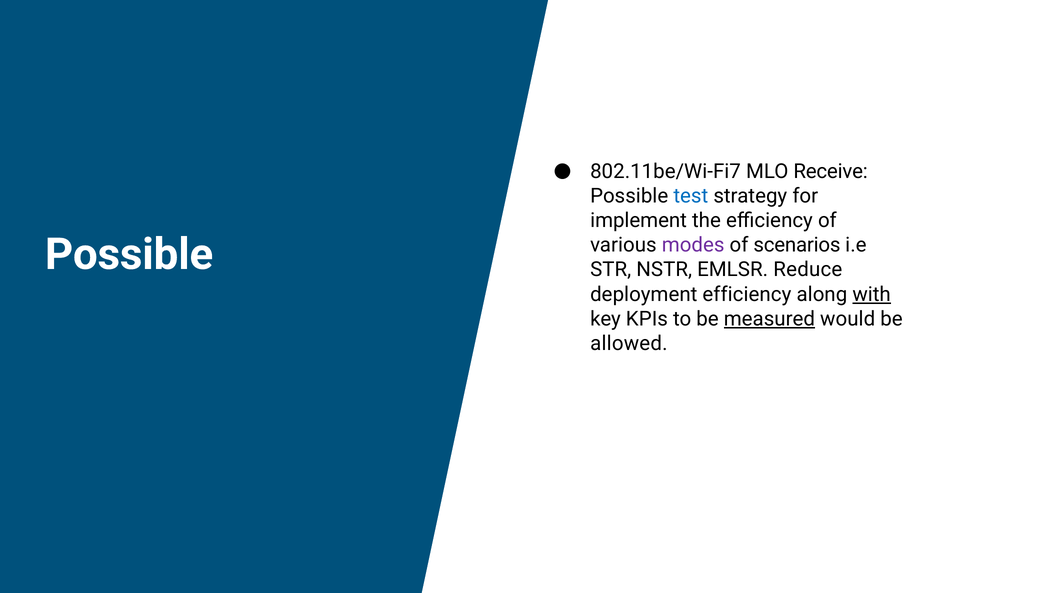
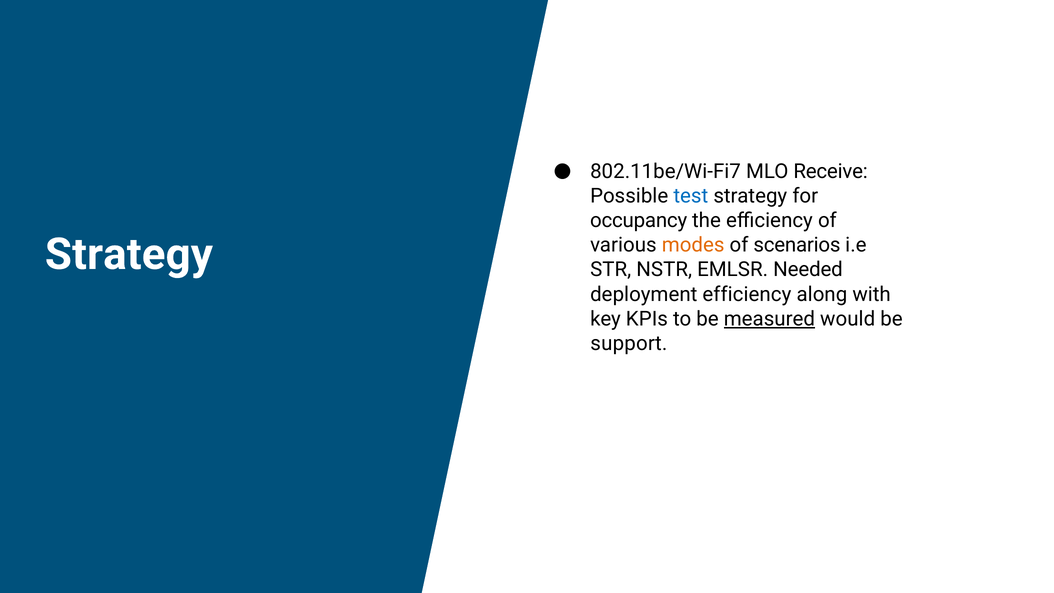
implement: implement -> occupancy (639, 220)
modes colour: purple -> orange (693, 245)
Possible: Possible -> Strategy (129, 254)
Reduce: Reduce -> Needed (808, 270)
with underline: present -> none (872, 294)
allowed: allowed -> support (629, 344)
